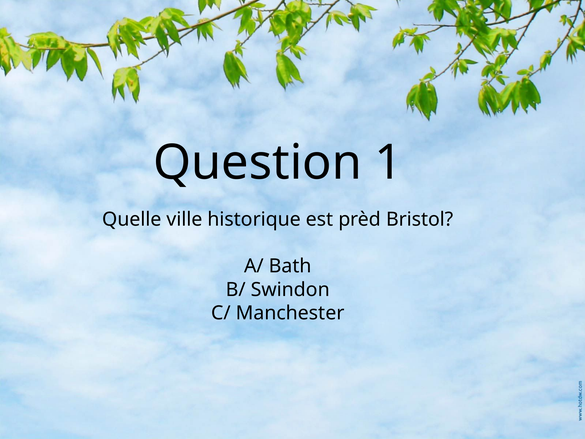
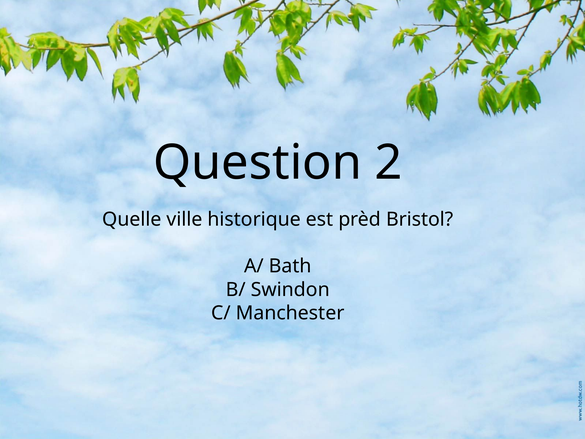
1: 1 -> 2 (389, 163)
